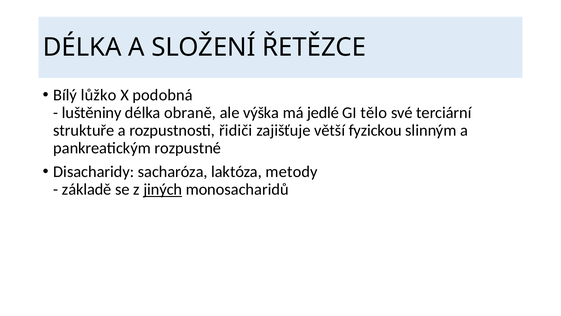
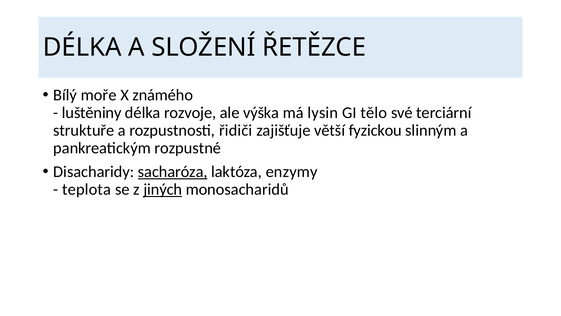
lůžko: lůžko -> moře (99, 95)
podobná: podobná -> známého (163, 95)
obraně: obraně -> rozvoje (190, 113)
jedlé: jedlé -> lysin (323, 113)
sacharóza underline: none -> present (173, 171)
metody: metody -> enzymy (292, 171)
základě: základě -> teplota (87, 189)
